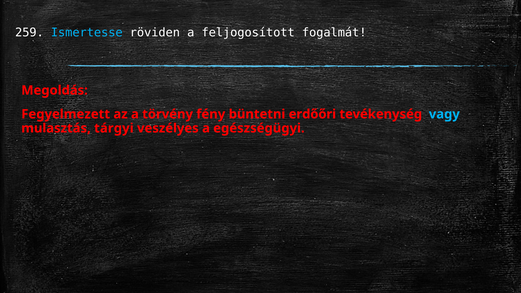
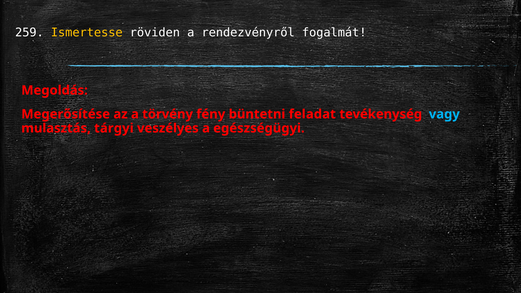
Ismertesse colour: light blue -> yellow (87, 33)
feljogosított: feljogosított -> rendezvényről (248, 33)
Fegyelmezett: Fegyelmezett -> Megerősítése (66, 114)
erdőőri: erdőőri -> feladat (312, 114)
